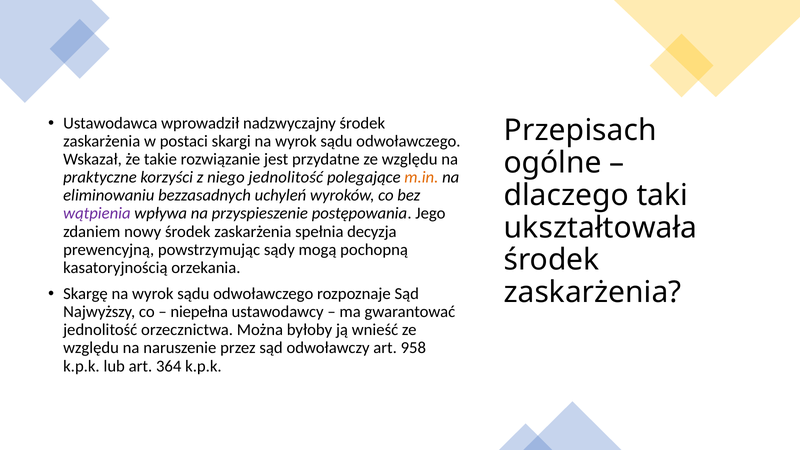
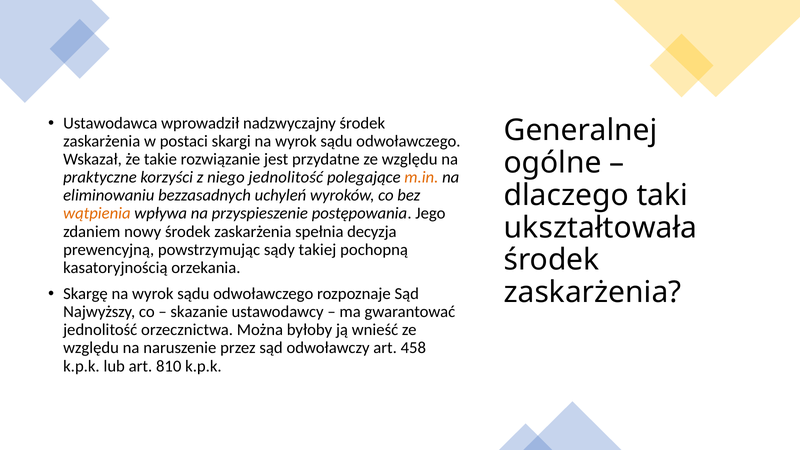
Przepisach: Przepisach -> Generalnej (581, 130)
wątpienia colour: purple -> orange (97, 213)
mogą: mogą -> takiej (317, 250)
niepełna: niepełna -> skazanie (199, 312)
958: 958 -> 458 (413, 348)
364: 364 -> 810 (169, 366)
